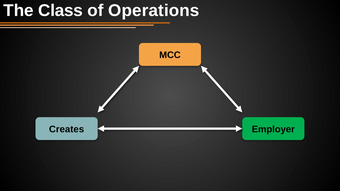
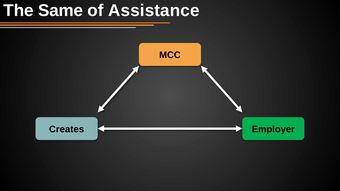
Class: Class -> Same (61, 10)
Operations: Operations -> Assistance (154, 10)
